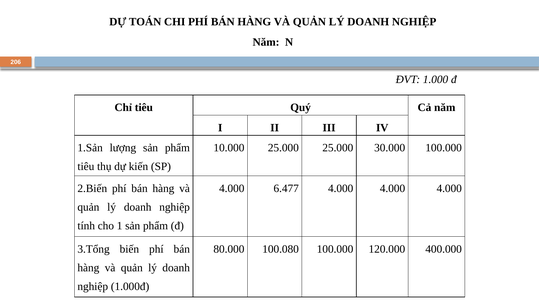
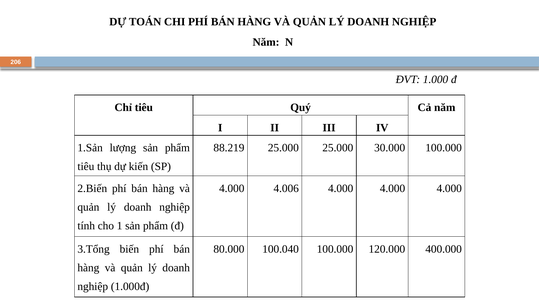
10.000: 10.000 -> 88.219 (229, 148)
6.477: 6.477 -> 4.006 (286, 188)
100.080: 100.080 -> 100.040 (281, 249)
